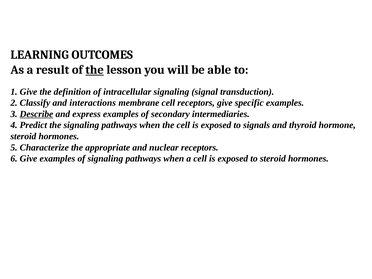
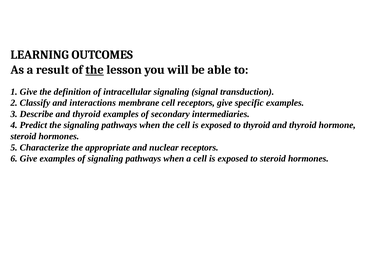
Describe underline: present -> none (36, 114)
express: express -> thyroid (86, 114)
to signals: signals -> thyroid (257, 125)
